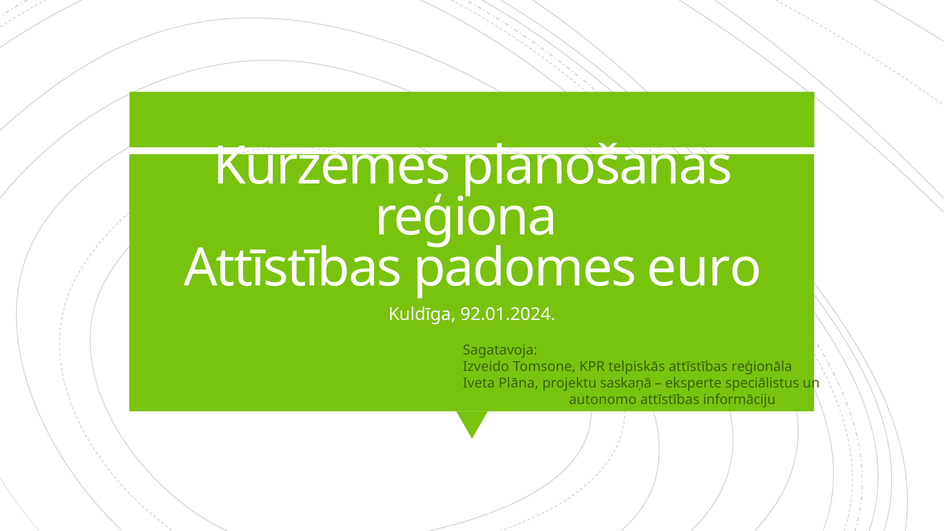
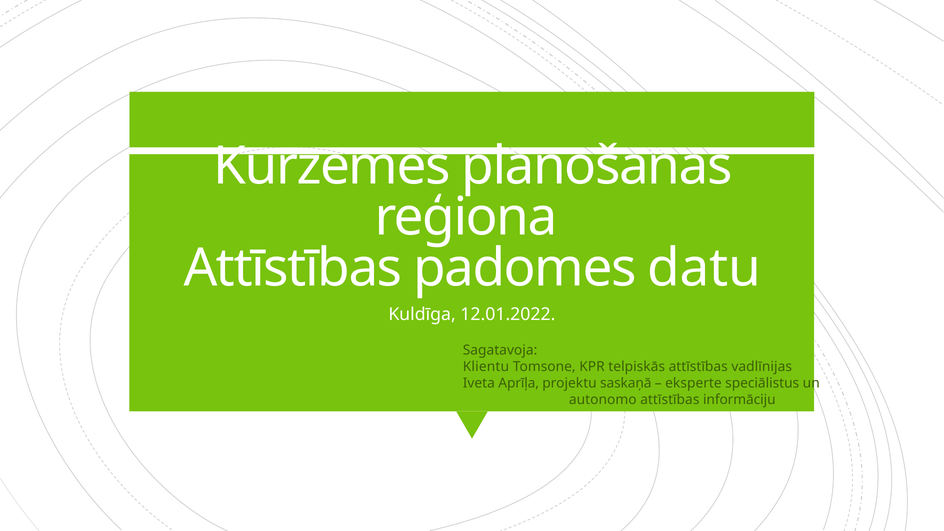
euro: euro -> datu (704, 268)
92.01.2024: 92.01.2024 -> 12.01.2022 (508, 314)
Izveido: Izveido -> Klientu (486, 367)
reģionāla: reģionāla -> vadlīnijas (762, 367)
Plāna: Plāna -> Aprīļa (519, 383)
